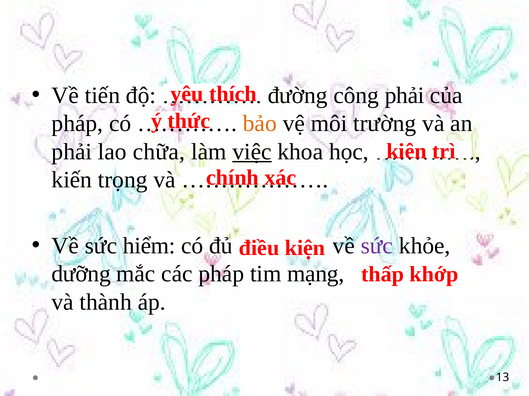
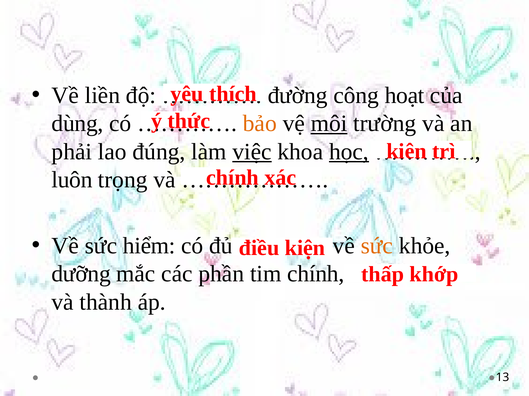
tiến: tiến -> liền (102, 95)
công phải: phải -> hoạt (405, 95)
pháp: pháp -> dùng (77, 124)
môi underline: none -> present (329, 124)
chữa: chữa -> đúng (159, 152)
học underline: none -> present (349, 152)
kiến: kiến -> luôn (72, 180)
sức colour: purple -> orange (377, 246)
các pháp: pháp -> phần (221, 274)
tim mạng: mạng -> chính (316, 274)
